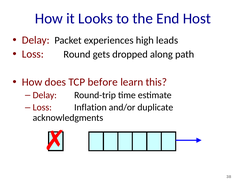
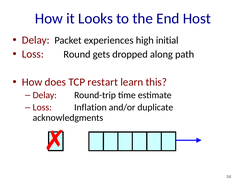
leads: leads -> initial (167, 40)
before: before -> restart (103, 82)
